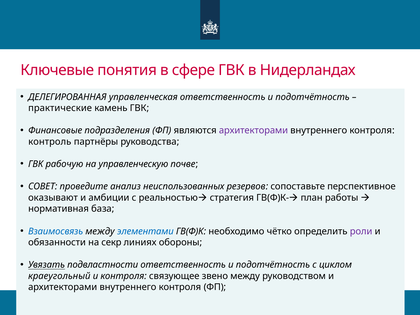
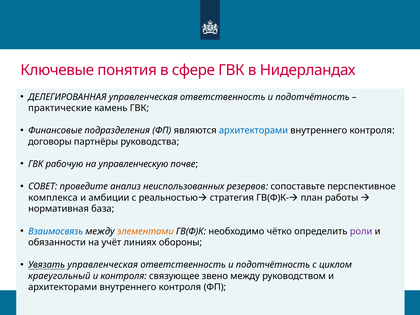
архитекторами colour: purple -> blue (253, 131)
контроль: контроль -> договоры (50, 142)
оказывают: оказывают -> комплекса (53, 198)
элементами colour: blue -> orange (145, 231)
секр: секр -> учёт (111, 242)
Увязать подвластности: подвластности -> управленческая (103, 265)
